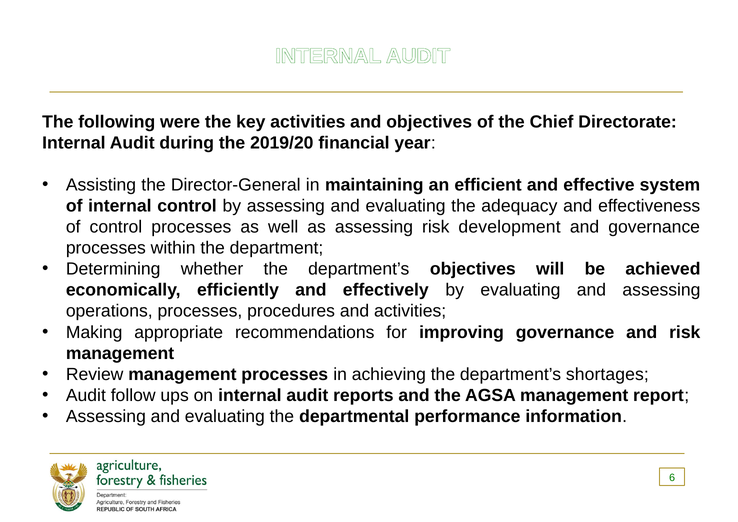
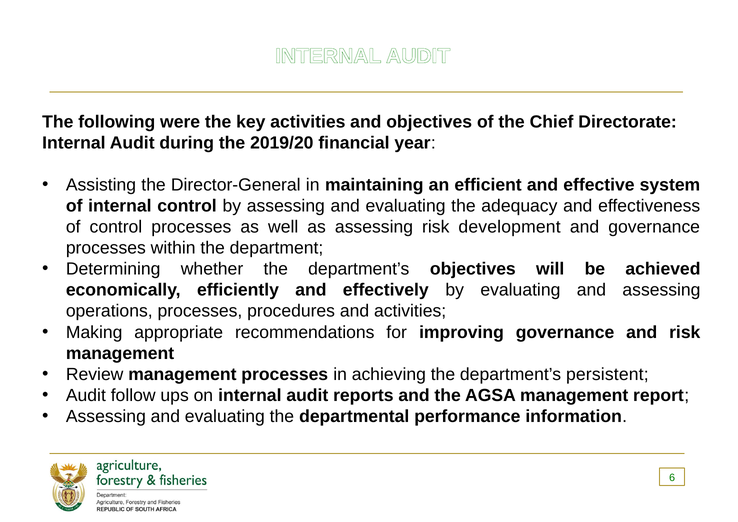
shortages: shortages -> persistent (607, 374)
